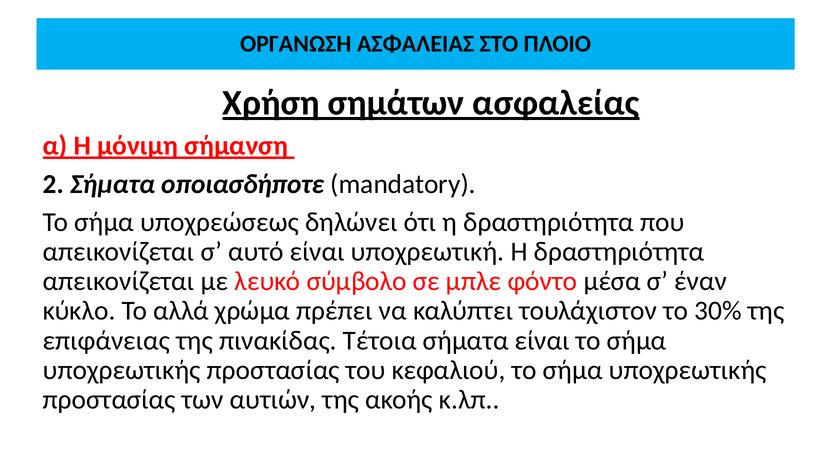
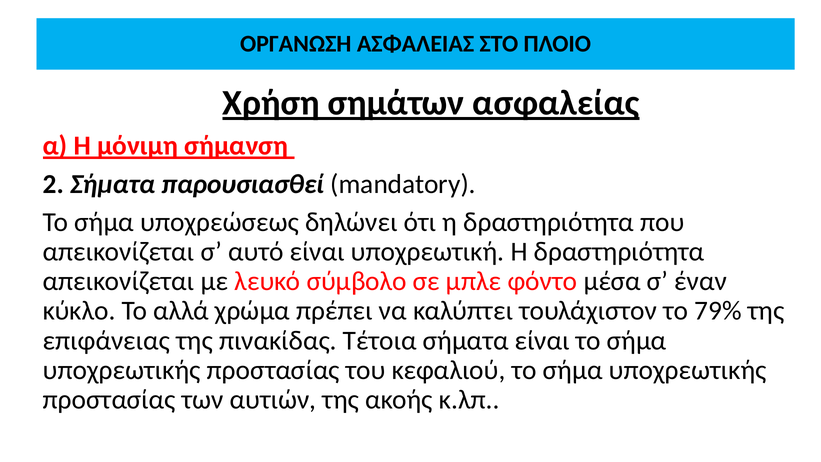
οποιασδήποτε: οποιασδήποτε -> παρουσιασθεί (243, 184)
30%: 30% -> 79% (718, 311)
